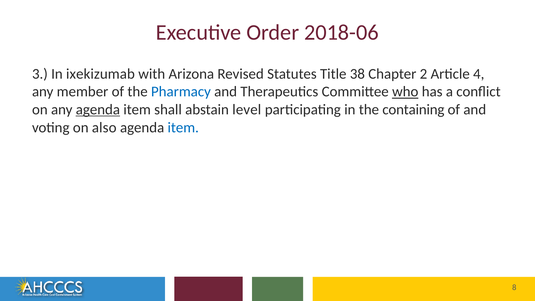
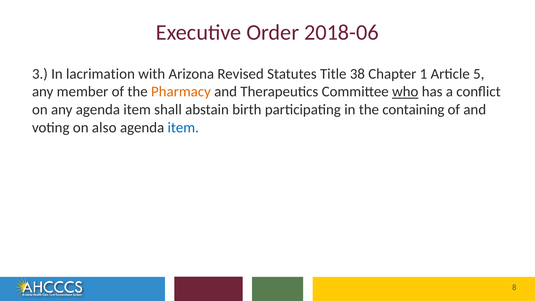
ixekizumab: ixekizumab -> lacrimation (100, 74)
2: 2 -> 1 (423, 74)
4: 4 -> 5 (479, 74)
Pharmacy colour: blue -> orange (181, 92)
agenda underline: present -> none (98, 110)
level: level -> birth (247, 110)
